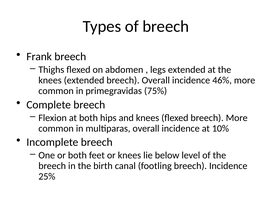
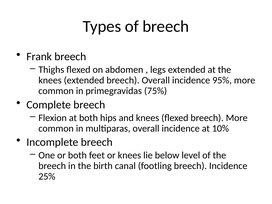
46%: 46% -> 95% (222, 80)
